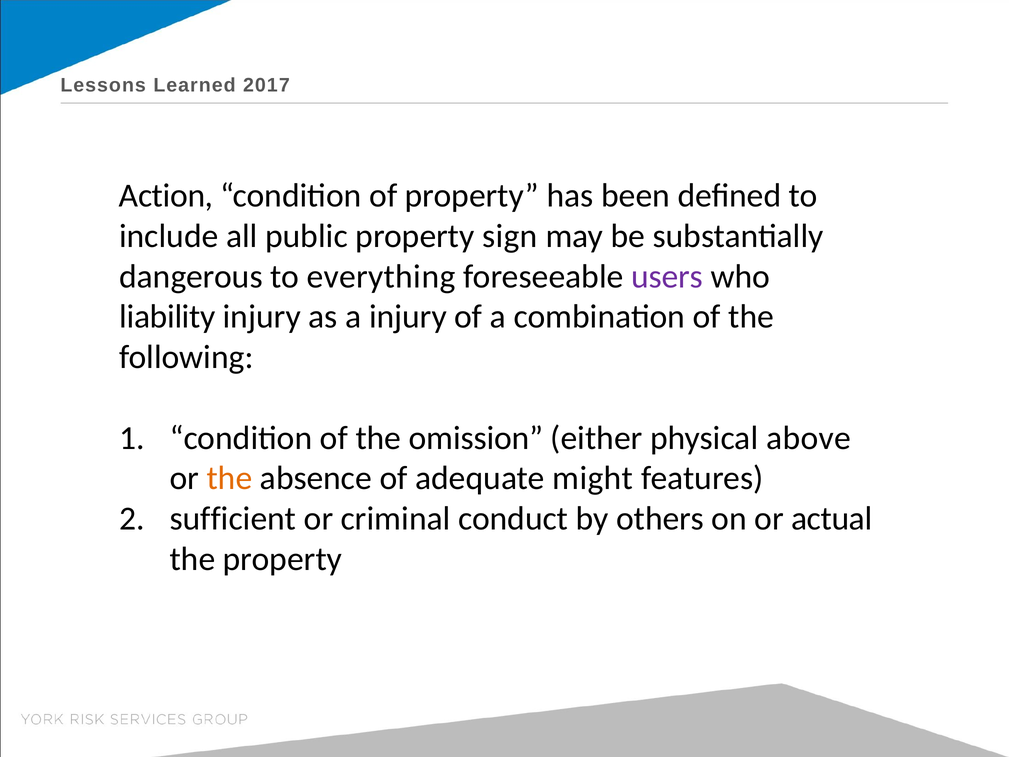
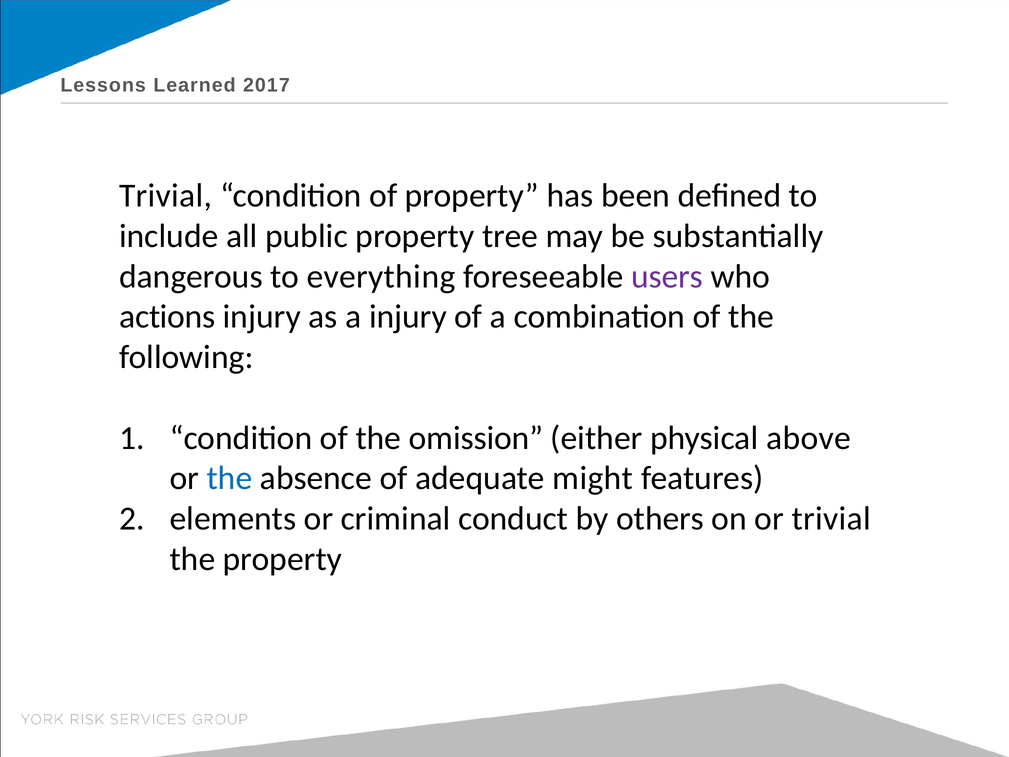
Action: Action -> Trivial (166, 196)
sign: sign -> tree (510, 236)
liability: liability -> actions (167, 317)
the colour: orange -> blue (229, 478)
sufficient: sufficient -> elements (233, 519)
or actual: actual -> trivial (831, 519)
